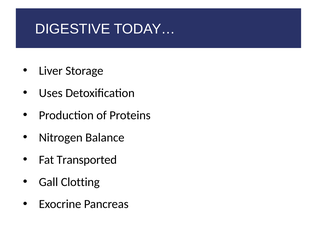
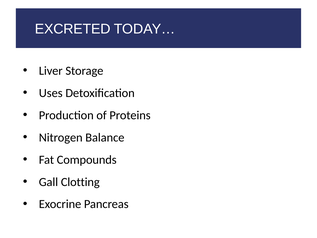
DIGESTIVE: DIGESTIVE -> EXCRETED (73, 29)
Transported: Transported -> Compounds (87, 160)
